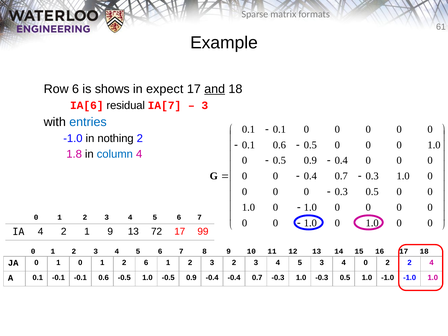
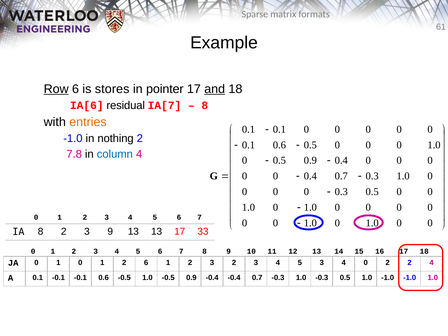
Row underline: none -> present (56, 89)
shows: shows -> stores (112, 89)
expect: expect -> pointer (165, 89)
3: 3 -> 8 (205, 105)
entries colour: blue -> orange (88, 122)
1.8: 1.8 -> 7.8 (74, 154)
IA 4: 4 -> 8 (41, 232)
1: 1 -> 3 (87, 232)
13 72: 72 -> 13 (157, 232)
99: 99 -> 33 (203, 232)
